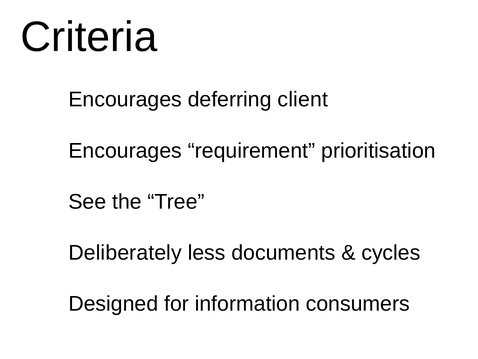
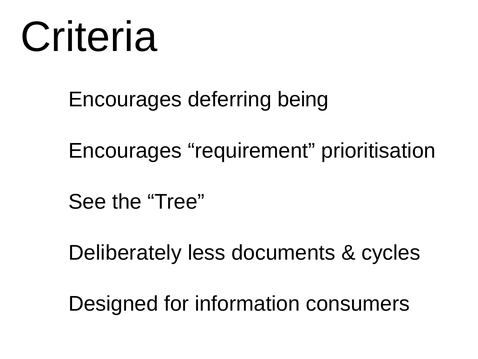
client: client -> being (303, 99)
